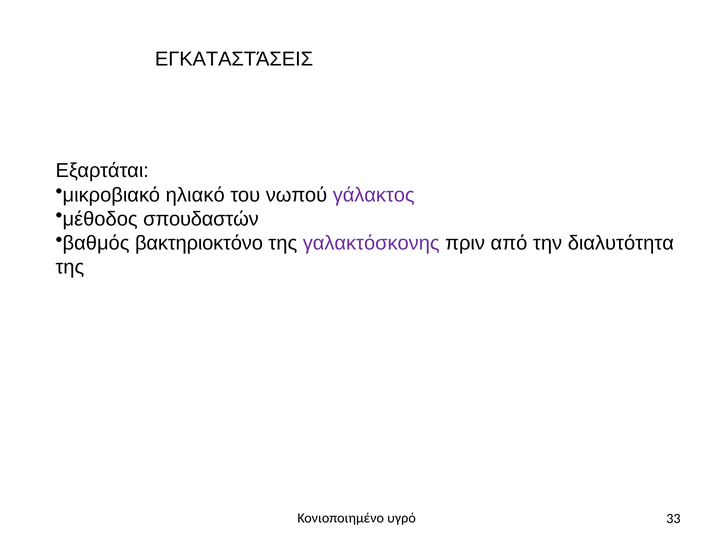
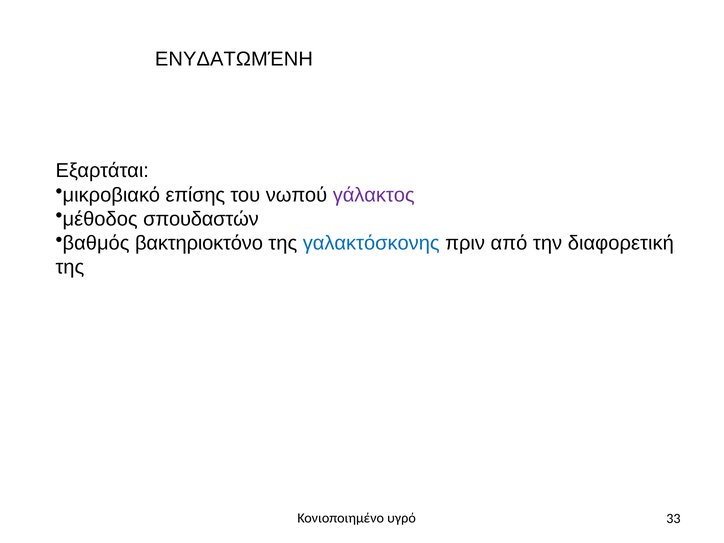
ΕΓΚΑΤΑΣΤΆΣΕΙΣ: ΕΓΚΑΤΑΣΤΆΣΕΙΣ -> ΕΝΥΔΑΤΩΜΈΝΗ (234, 59)
ηλιακό: ηλιακό -> επίσης (195, 195)
γαλακτόσκονης colour: purple -> blue (371, 243)
διαλυτότητα: διαλυτότητα -> διαφορετική (621, 243)
